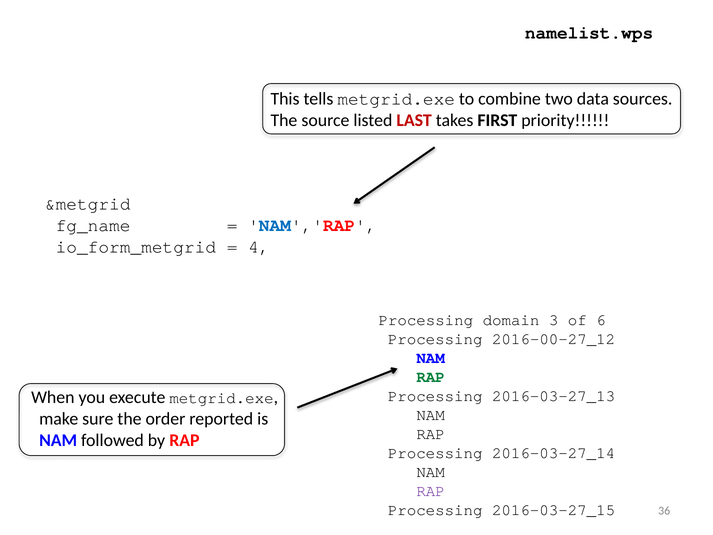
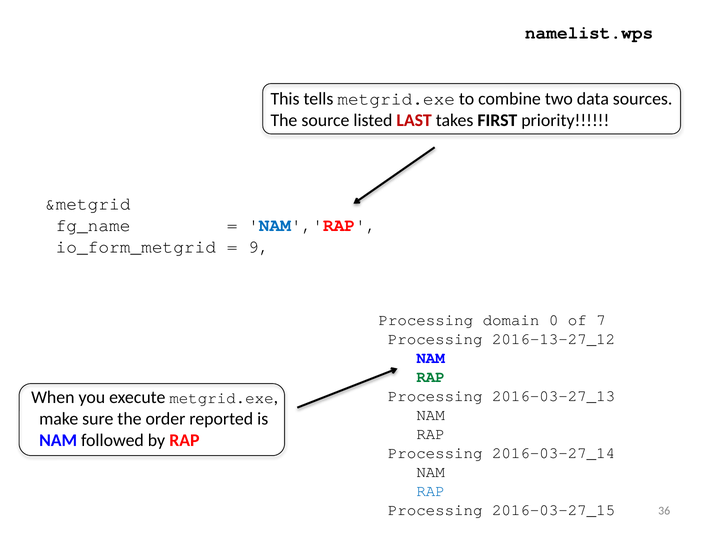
4: 4 -> 9 (259, 247)
3: 3 -> 0 (554, 320)
6: 6 -> 7 (601, 320)
2016-00-27_12: 2016-00-27_12 -> 2016-13-27_12 (554, 339)
RAP colour: purple -> blue (431, 491)
